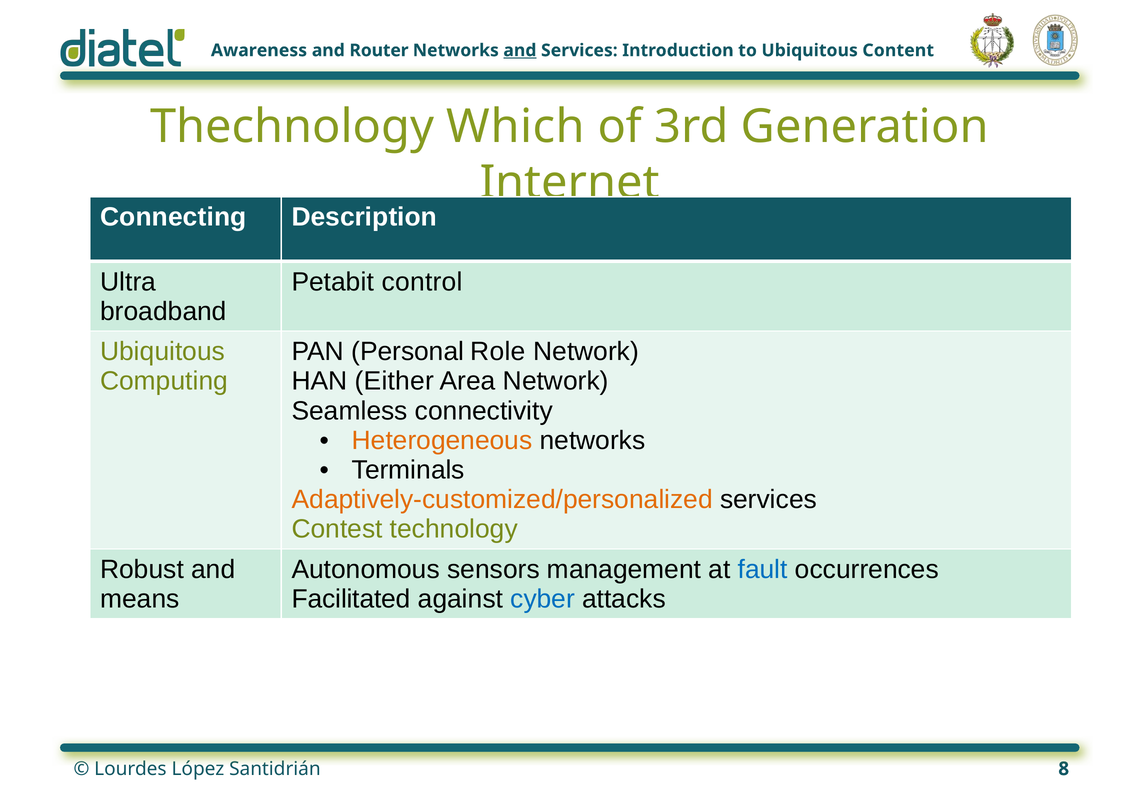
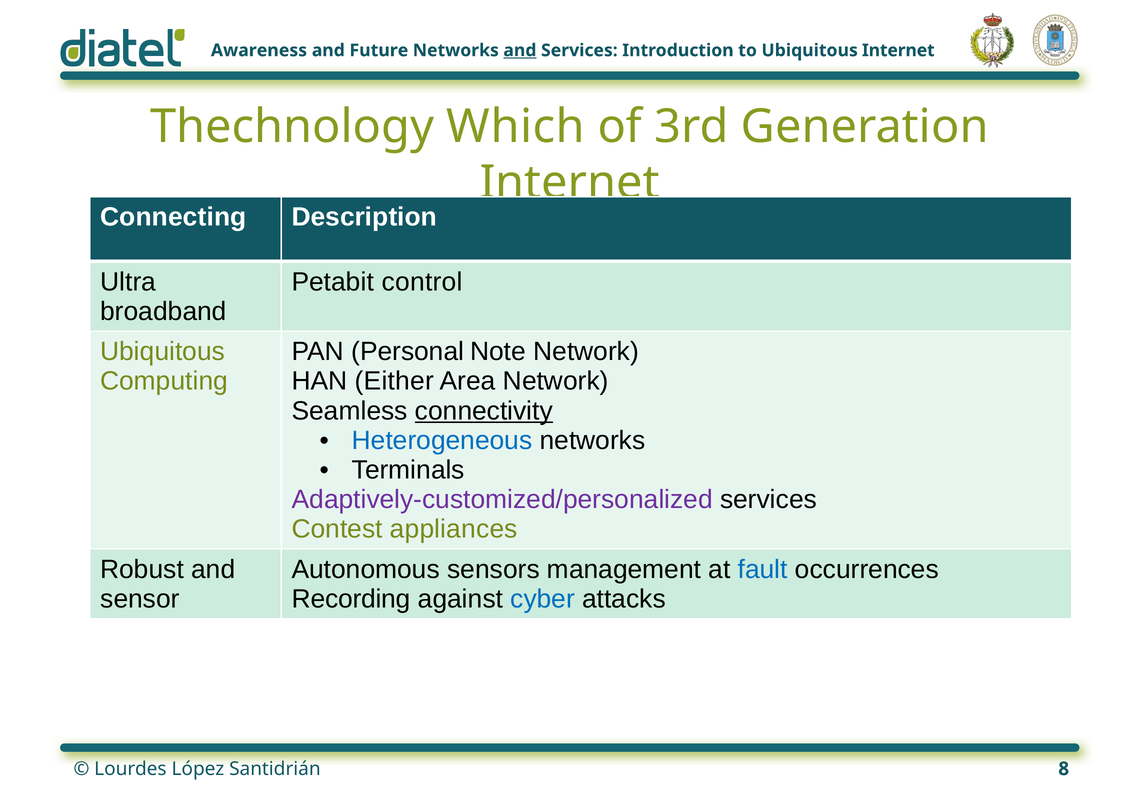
Router: Router -> Future (379, 50)
Ubiquitous Content: Content -> Internet (898, 50)
Role: Role -> Note (498, 352)
connectivity underline: none -> present (484, 411)
Heterogeneous colour: orange -> blue (442, 440)
Adaptively-customized/personalized colour: orange -> purple (502, 499)
technology: technology -> appliances (454, 529)
means: means -> sensor (140, 599)
Facilitated: Facilitated -> Recording (351, 599)
